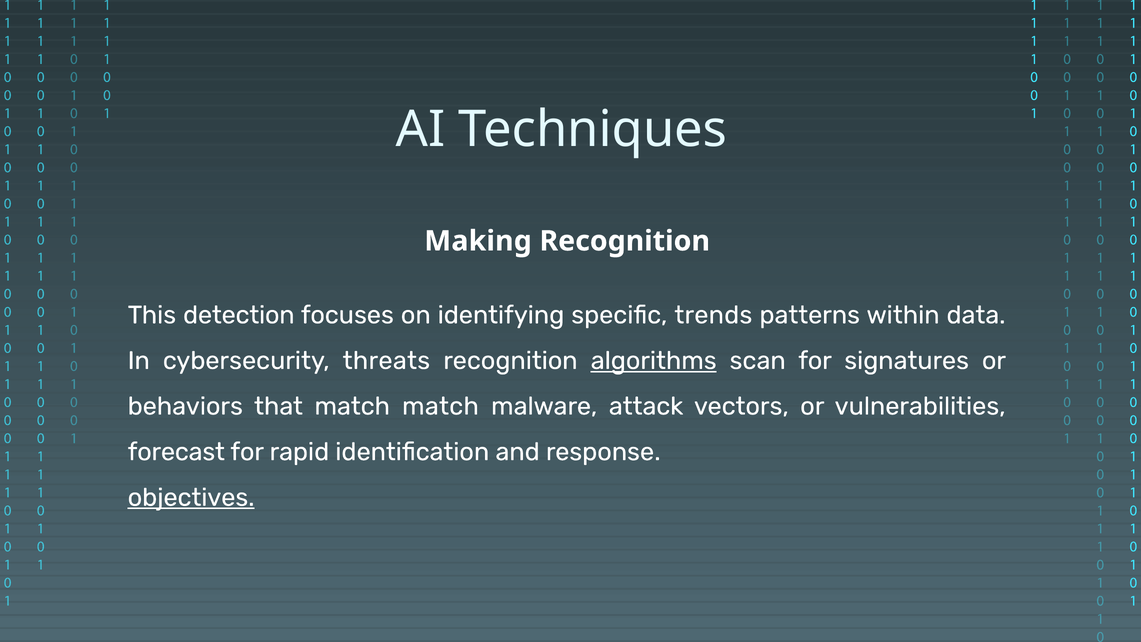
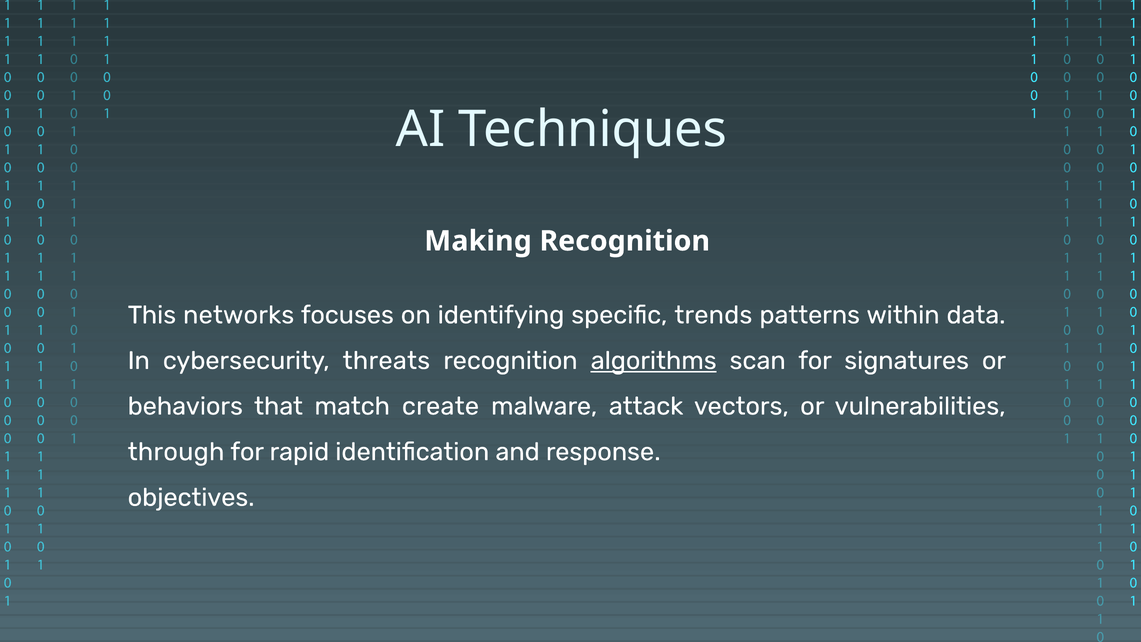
detection: detection -> networks (239, 315)
match match: match -> create (440, 406)
forecast: forecast -> through (176, 452)
objectives underline: present -> none (191, 497)
